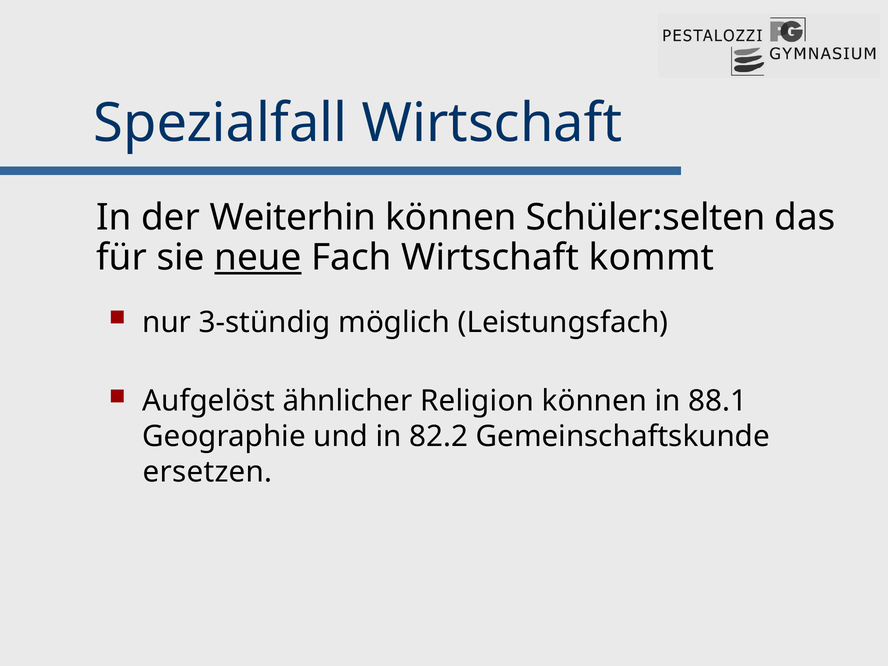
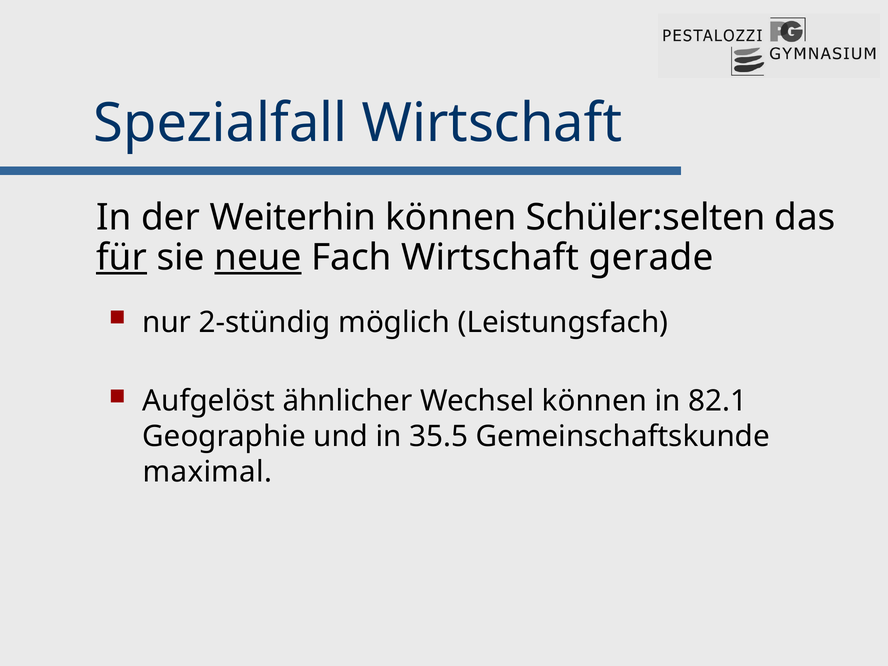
für underline: none -> present (122, 257)
kommt: kommt -> gerade (651, 257)
3-stündig: 3-stündig -> 2-stündig (265, 322)
Religion: Religion -> Wechsel (477, 401)
88.1: 88.1 -> 82.1 (718, 401)
82.2: 82.2 -> 35.5 (439, 436)
ersetzen: ersetzen -> maximal (207, 472)
